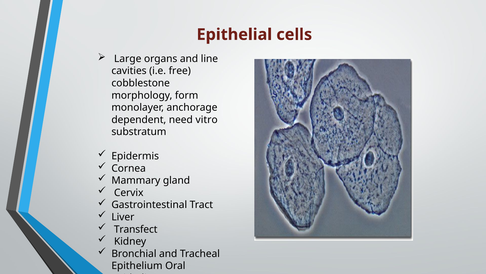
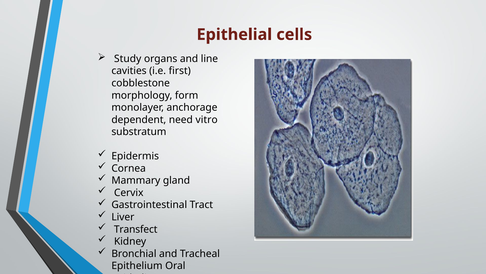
Large: Large -> Study (128, 59)
free: free -> first (180, 71)
